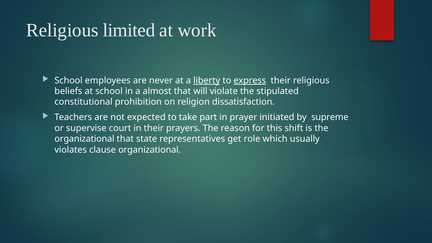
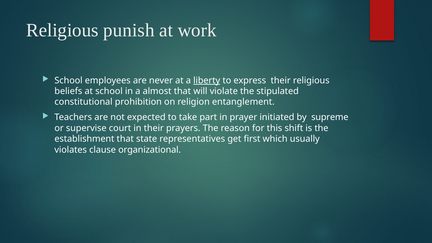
limited: limited -> punish (129, 30)
express underline: present -> none (250, 80)
dissatisfaction: dissatisfaction -> entanglement (243, 102)
organizational: organizational -> establishment (84, 139)
role: role -> first (252, 139)
